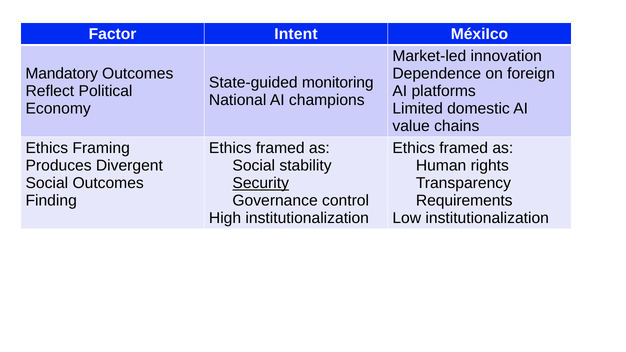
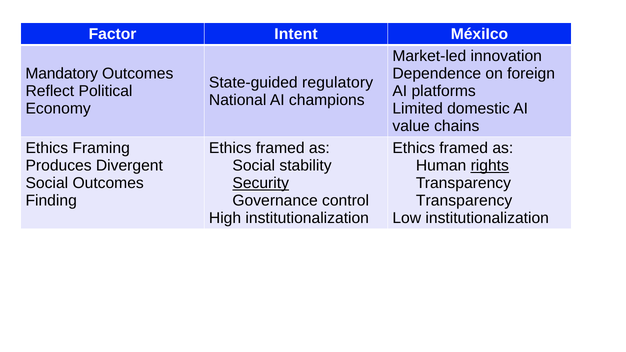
monitoring: monitoring -> regulatory (338, 83)
rights underline: none -> present (490, 166)
Requirements: Requirements -> Transparency (464, 201)
